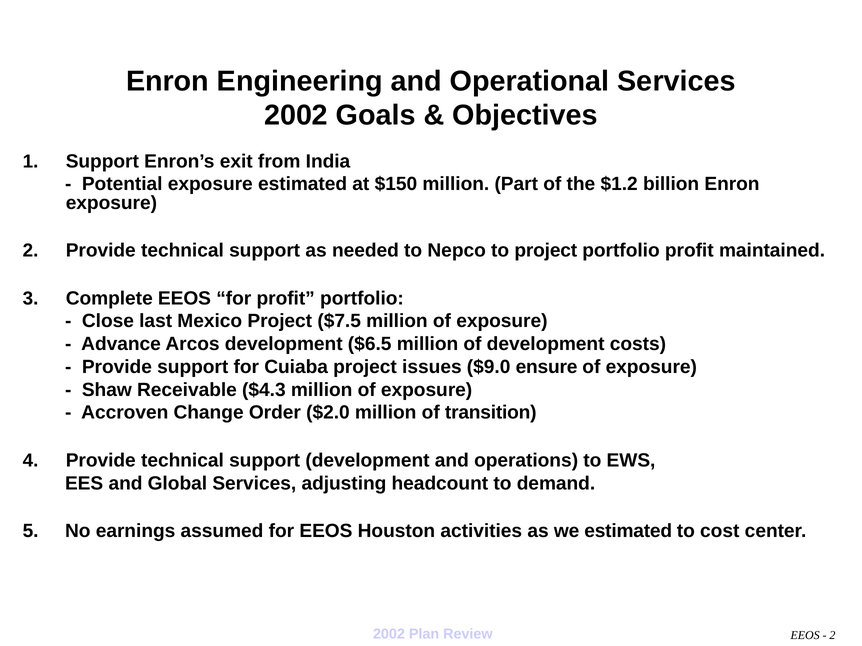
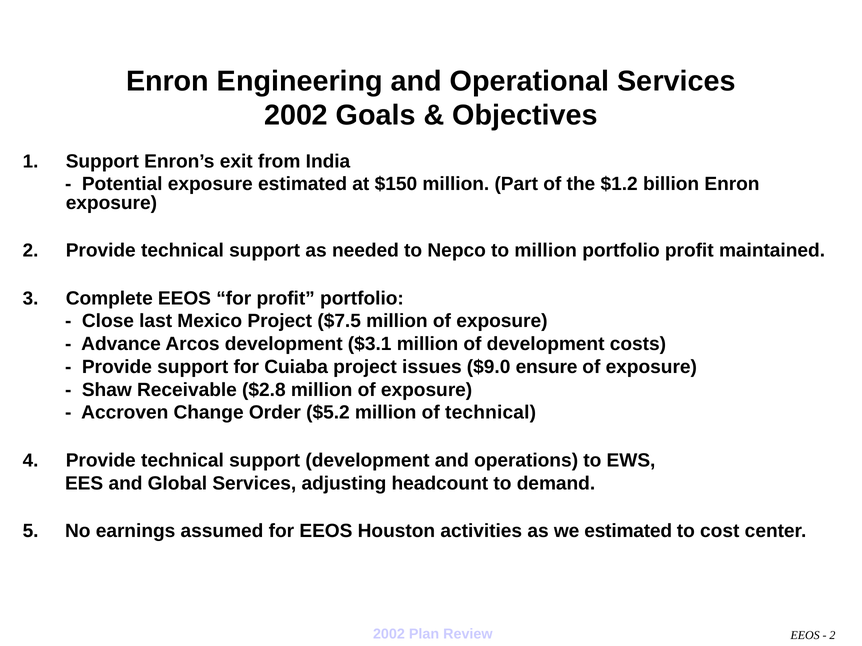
to project: project -> million (546, 251)
$6.5: $6.5 -> $3.1 (370, 344)
$4.3: $4.3 -> $2.8 (264, 390)
$2.0: $2.0 -> $5.2 (328, 413)
of transition: transition -> technical (491, 413)
